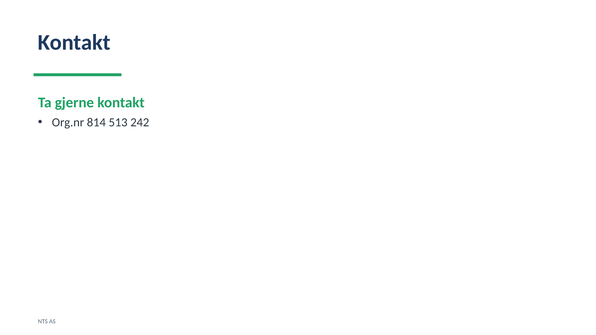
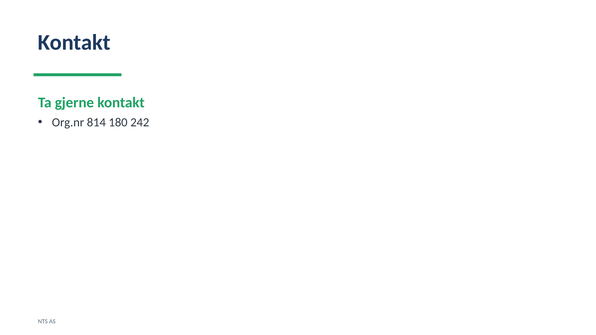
513: 513 -> 180 (118, 123)
